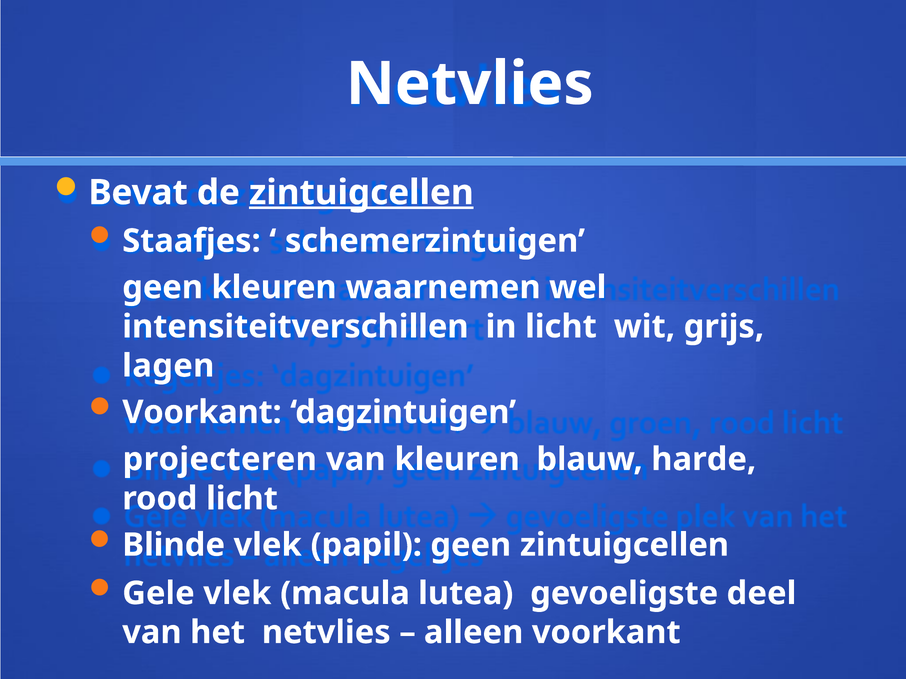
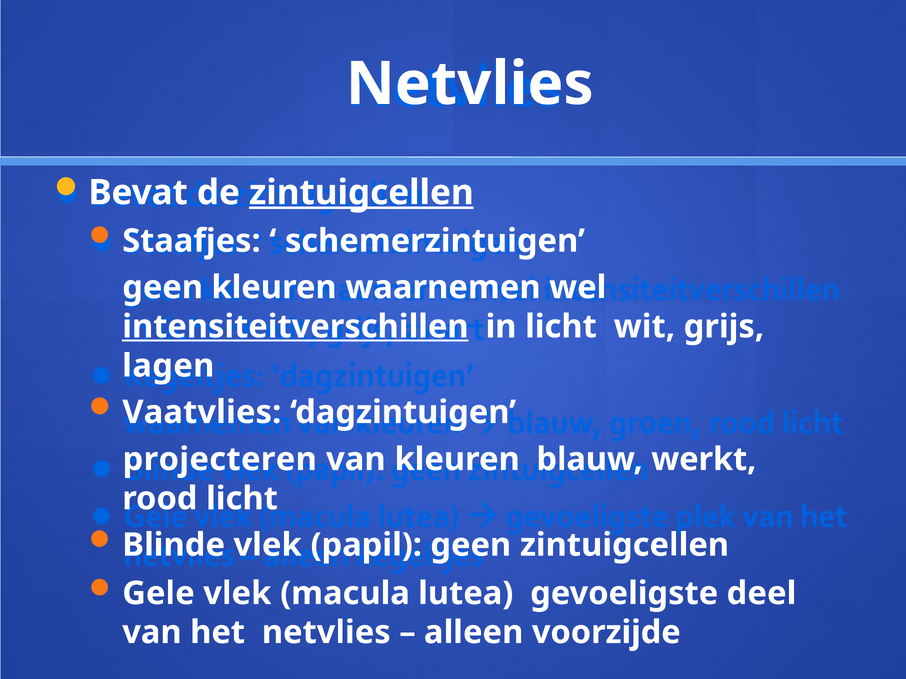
intensiteitverschillen underline: none -> present (295, 327)
Voorkant: Voorkant -> Vaatvlies (202, 413)
harde: harde -> werkt (704, 460)
alleen voorkant: voorkant -> voorzijde (606, 633)
